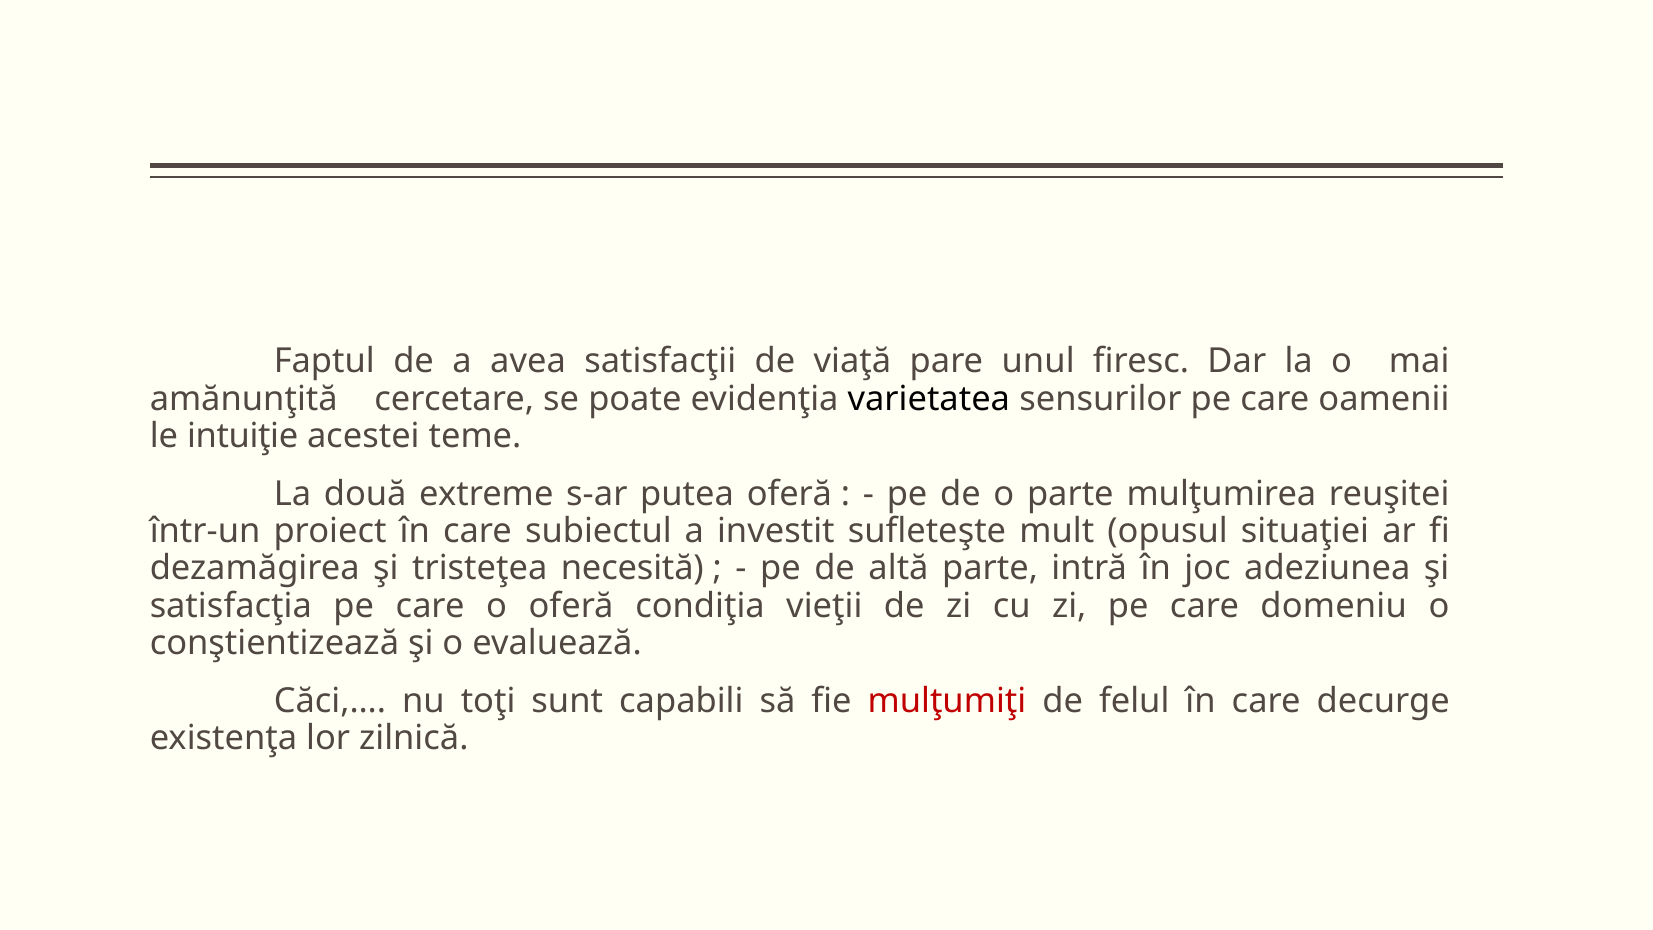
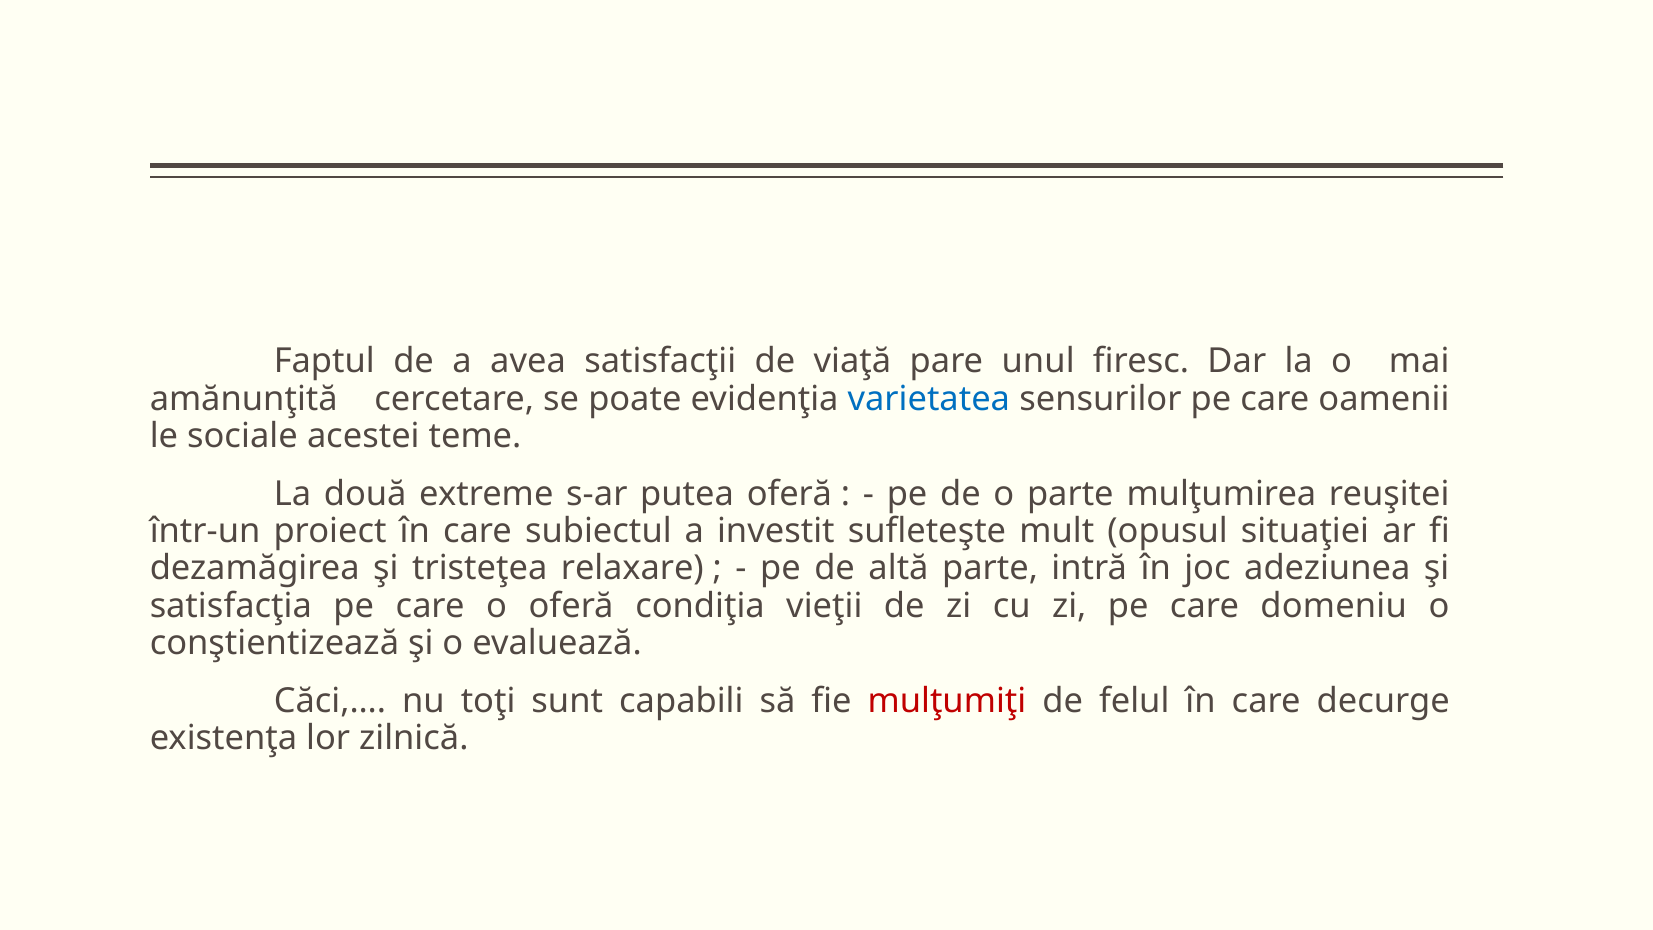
varietatea colour: black -> blue (929, 399)
intuiţie: intuiţie -> sociale (242, 436)
necesită: necesită -> relaxare (632, 568)
